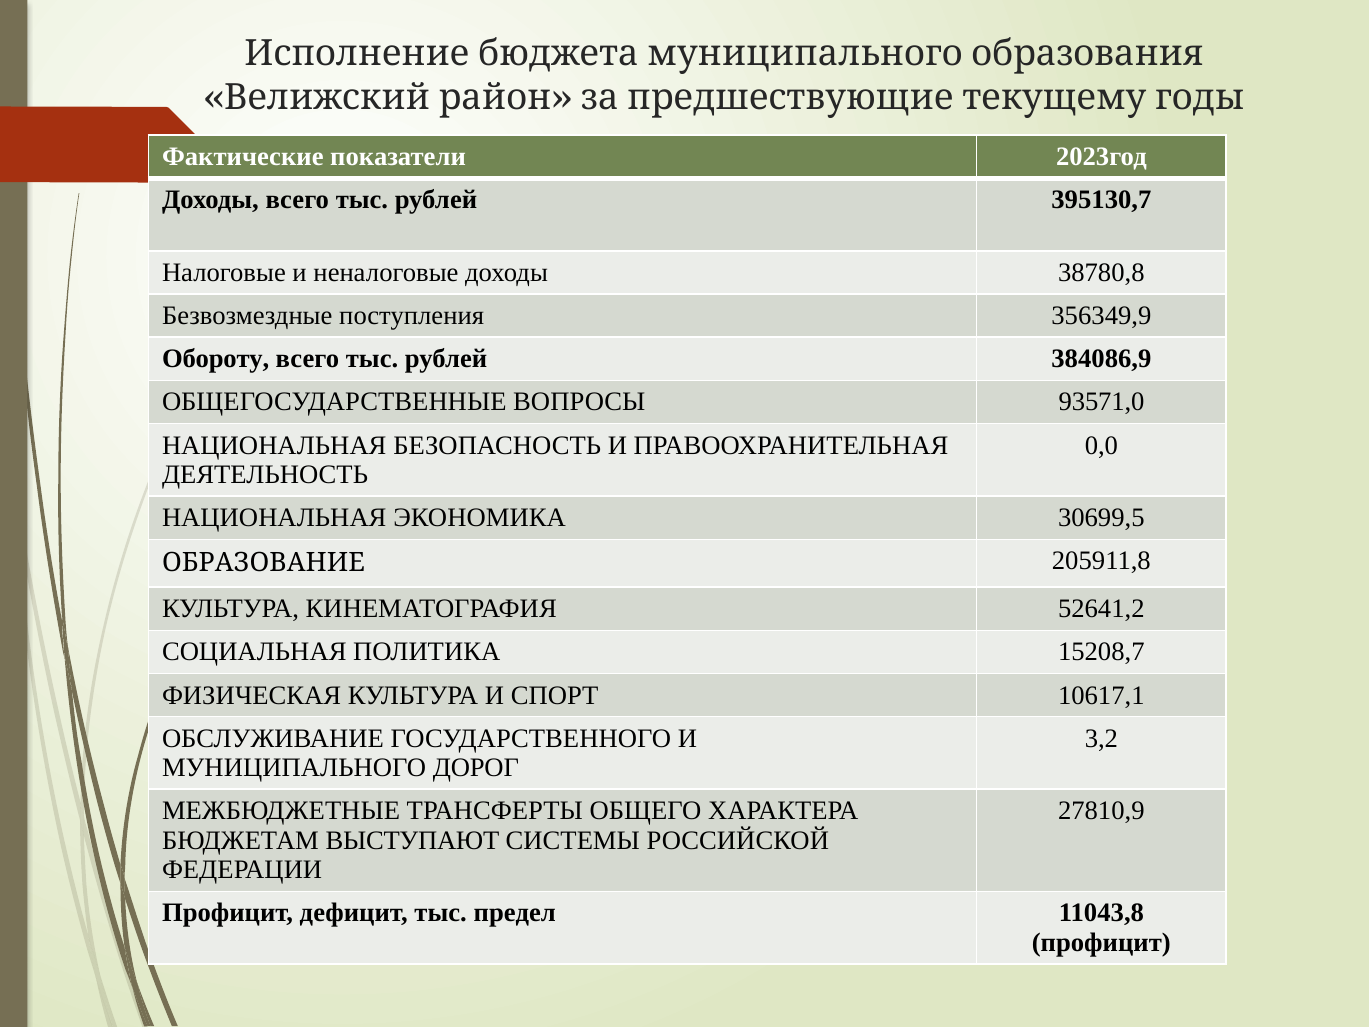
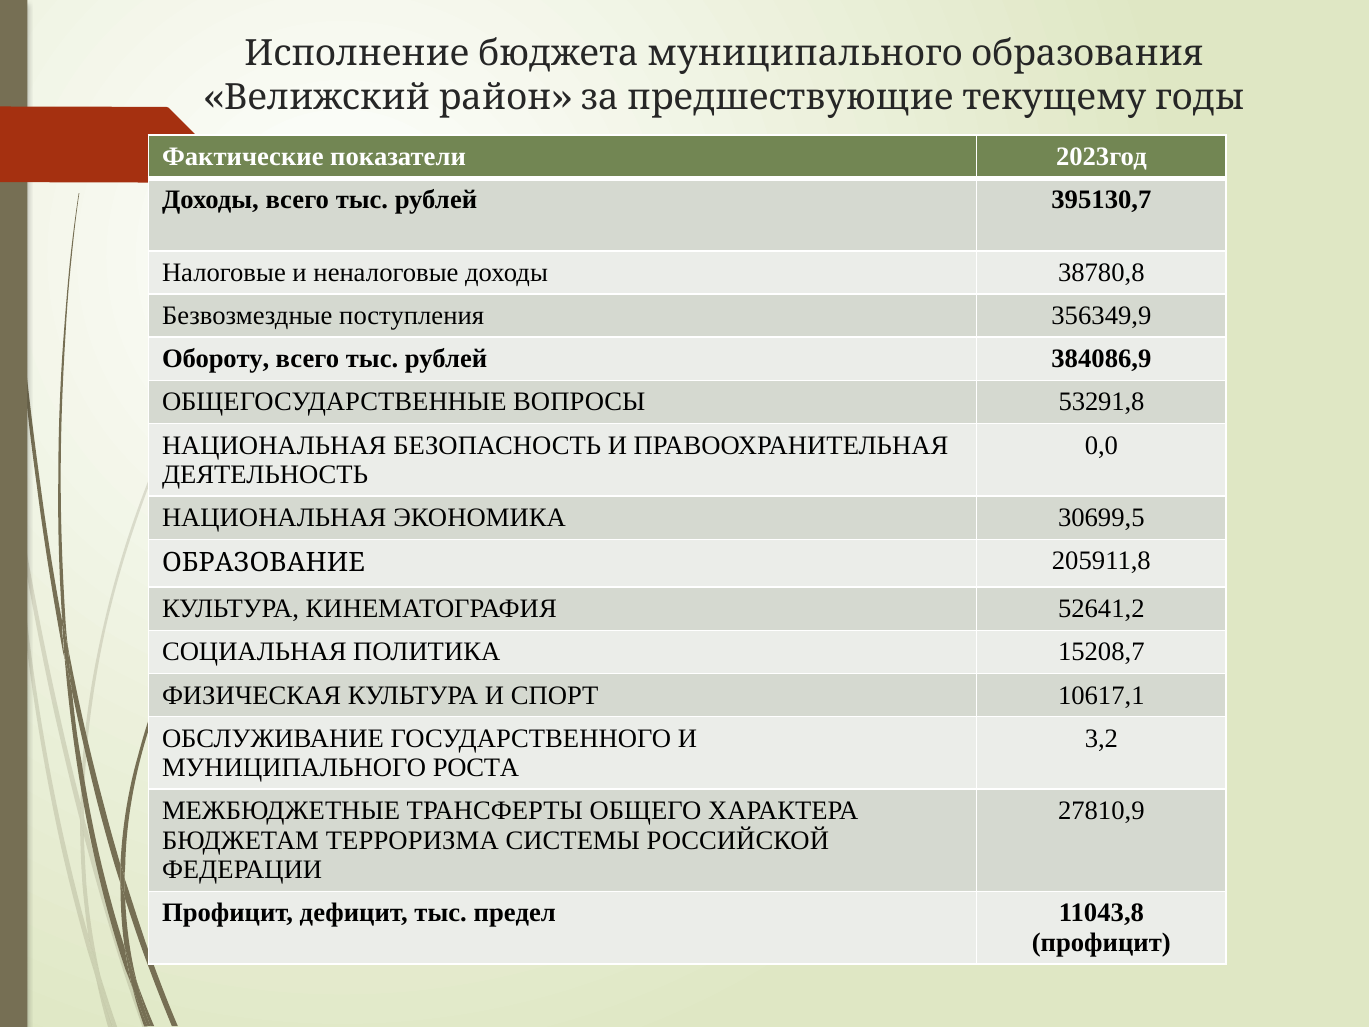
93571,0: 93571,0 -> 53291,8 (1102, 402)
ДОРОГ: ДОРОГ -> РОСТА (476, 768)
ВЫСТУПАЮТ: ВЫСТУПАЮТ -> ТЕРРОРИЗМА (412, 840)
